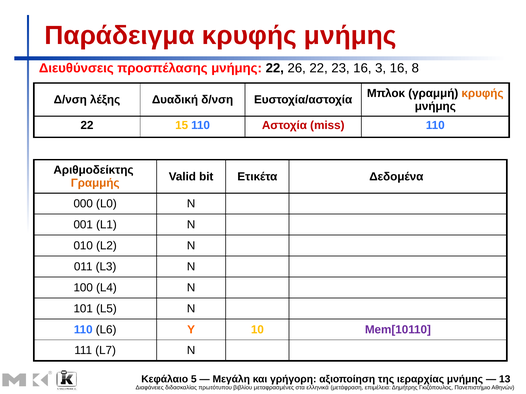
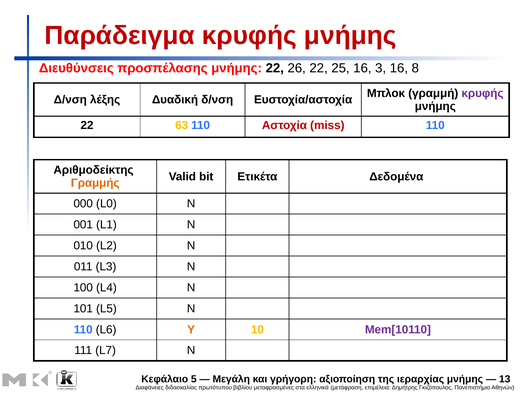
23: 23 -> 25 (340, 68)
κρυφής colour: orange -> purple (482, 93)
15: 15 -> 63 (182, 126)
